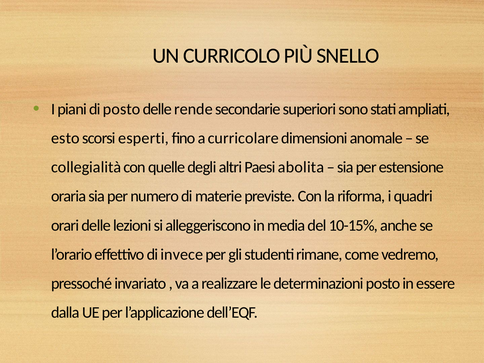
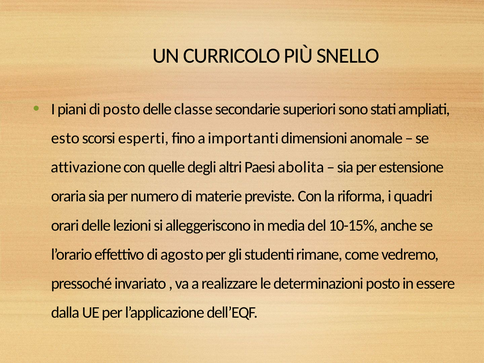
rende: rende -> classe (194, 109)
curricolare: curricolare -> importanti (243, 138)
collegialità: collegialità -> attivazione (86, 167)
invece: invece -> agosto (182, 254)
